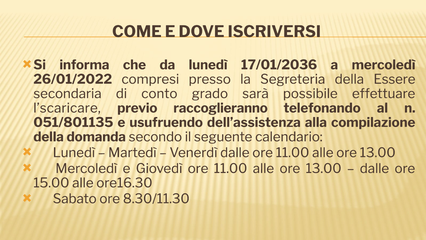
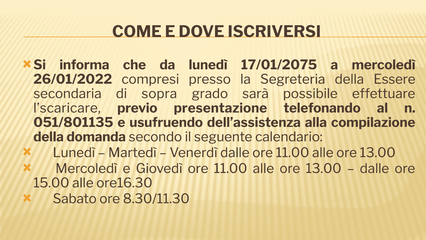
17/01/2036: 17/01/2036 -> 17/01/2075 (279, 65)
conto: conto -> sopra (159, 94)
raccoglieranno: raccoglieranno -> presentazione (220, 108)
